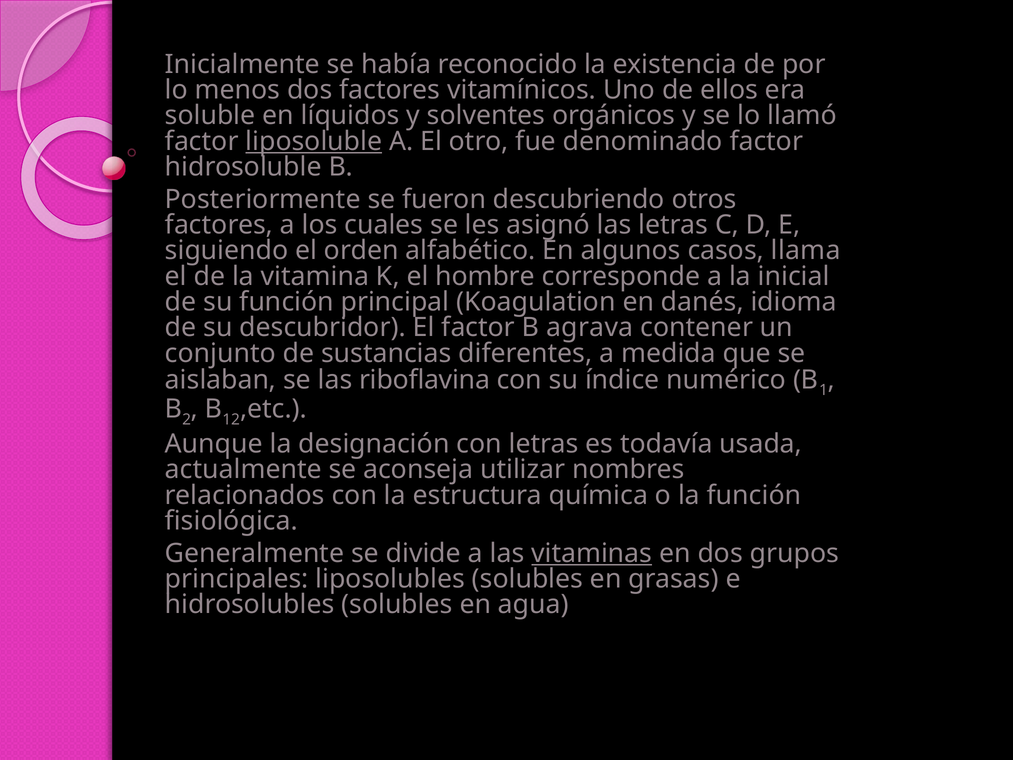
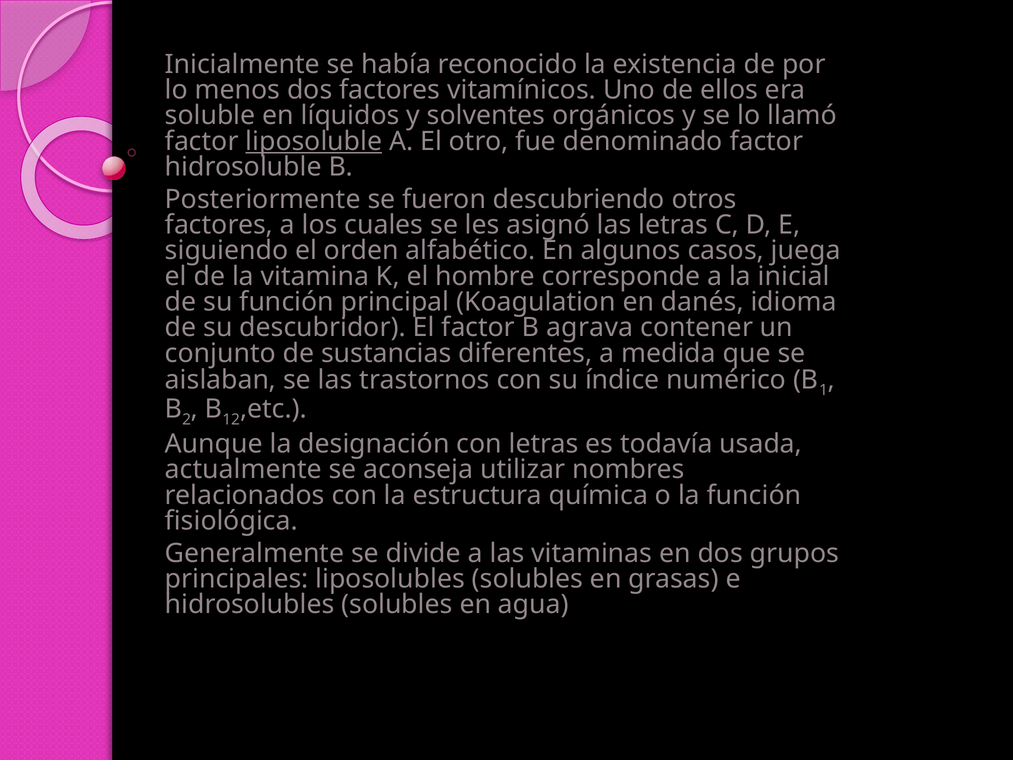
llama: llama -> juega (806, 251)
riboflavina: riboflavina -> trastornos (425, 380)
vitaminas underline: present -> none (592, 553)
